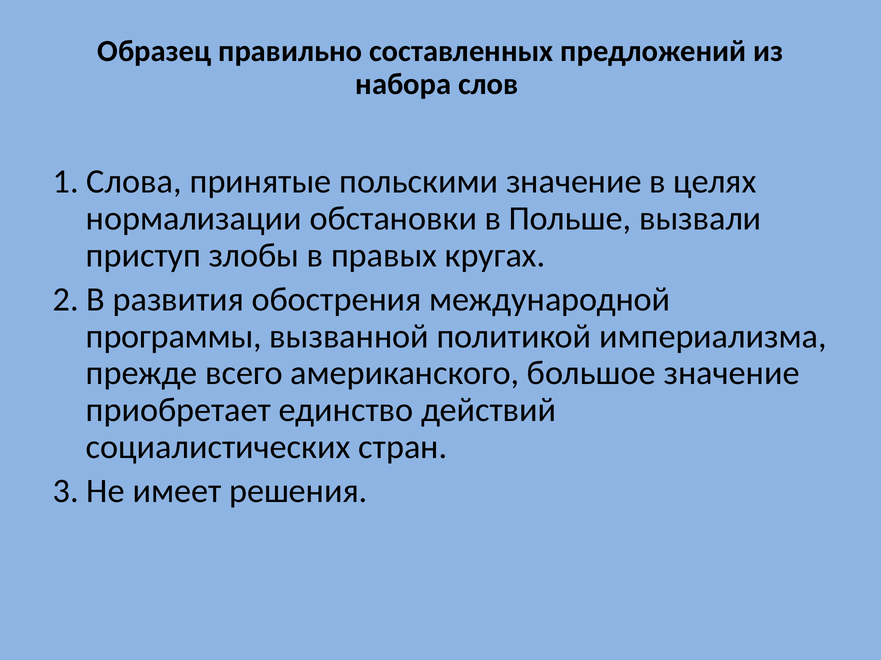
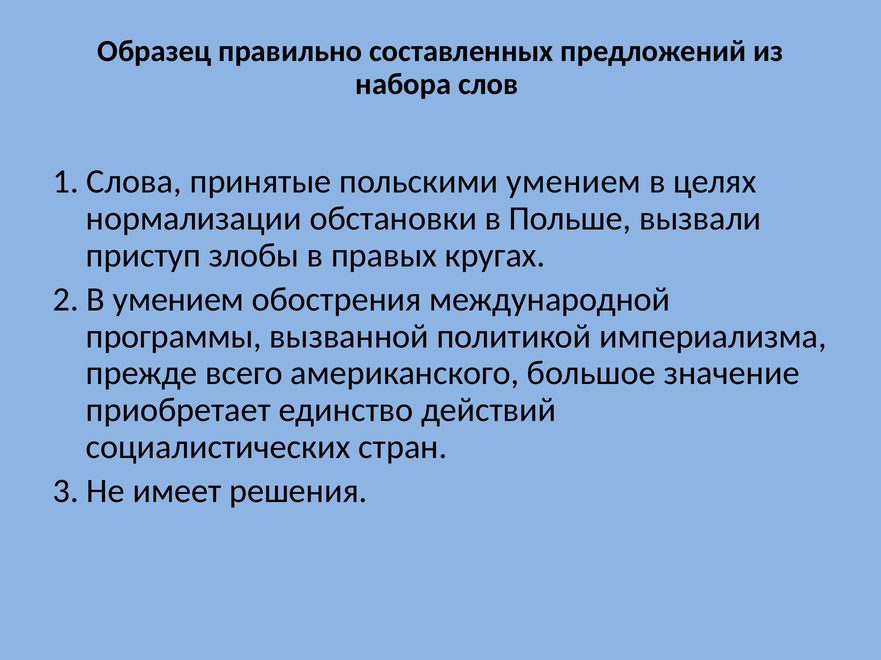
польскими значение: значение -> умением (574, 182)
В развития: развития -> умением (178, 300)
